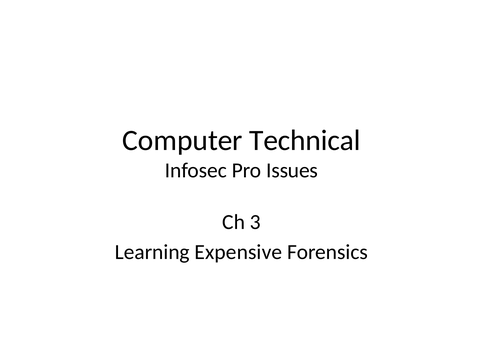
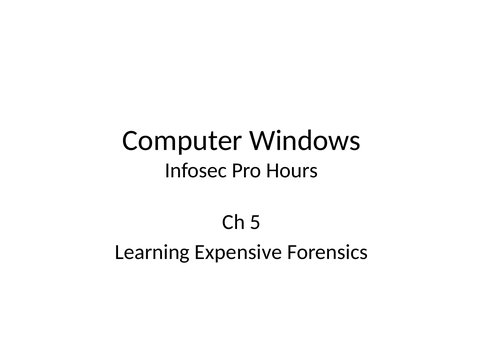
Technical: Technical -> Windows (305, 141)
Issues: Issues -> Hours (292, 171)
3: 3 -> 5 (255, 222)
